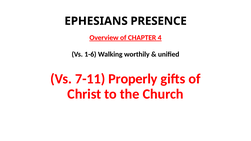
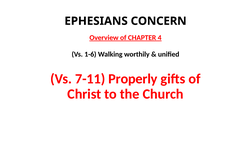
PRESENCE: PRESENCE -> CONCERN (159, 21)
